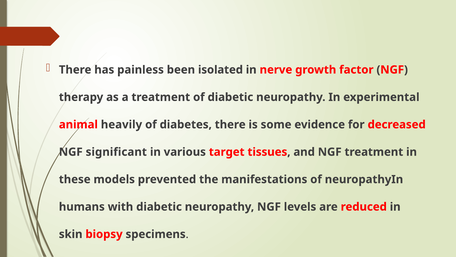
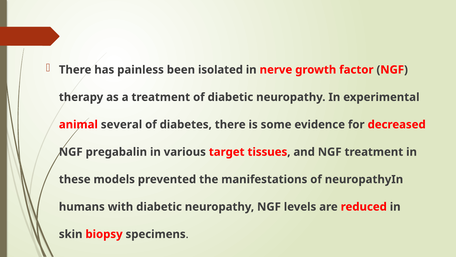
heavily: heavily -> several (122, 124)
significant: significant -> pregabalin (116, 152)
